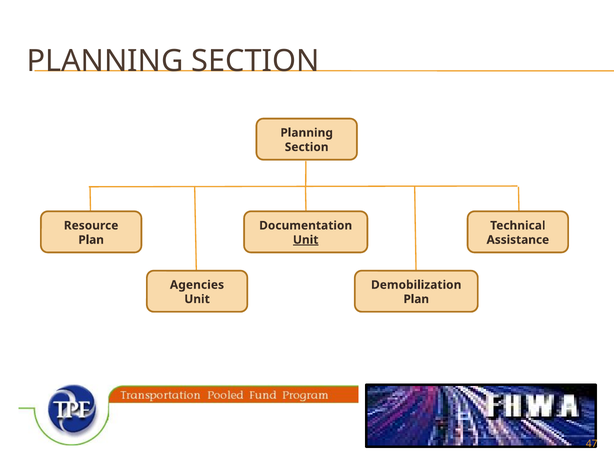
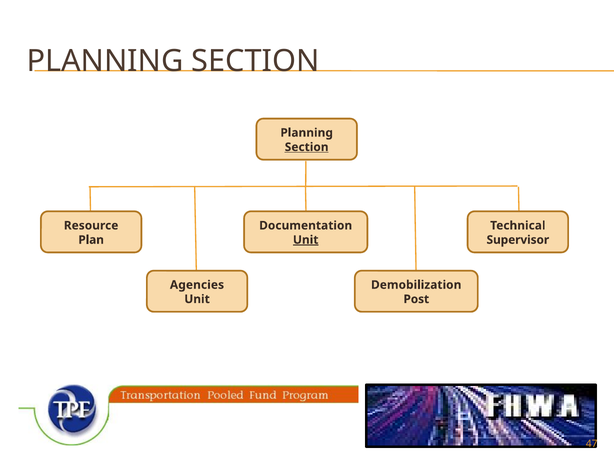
Section underline: none -> present (307, 147)
Assistance: Assistance -> Supervisor (518, 240)
Plan: Plan -> Post (416, 300)
